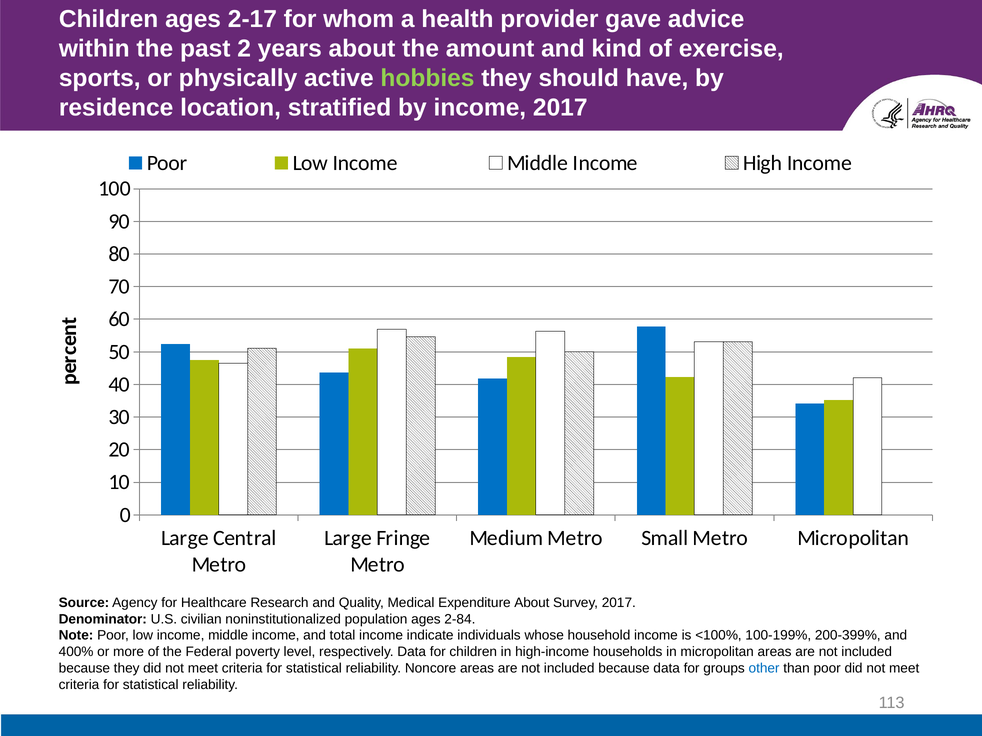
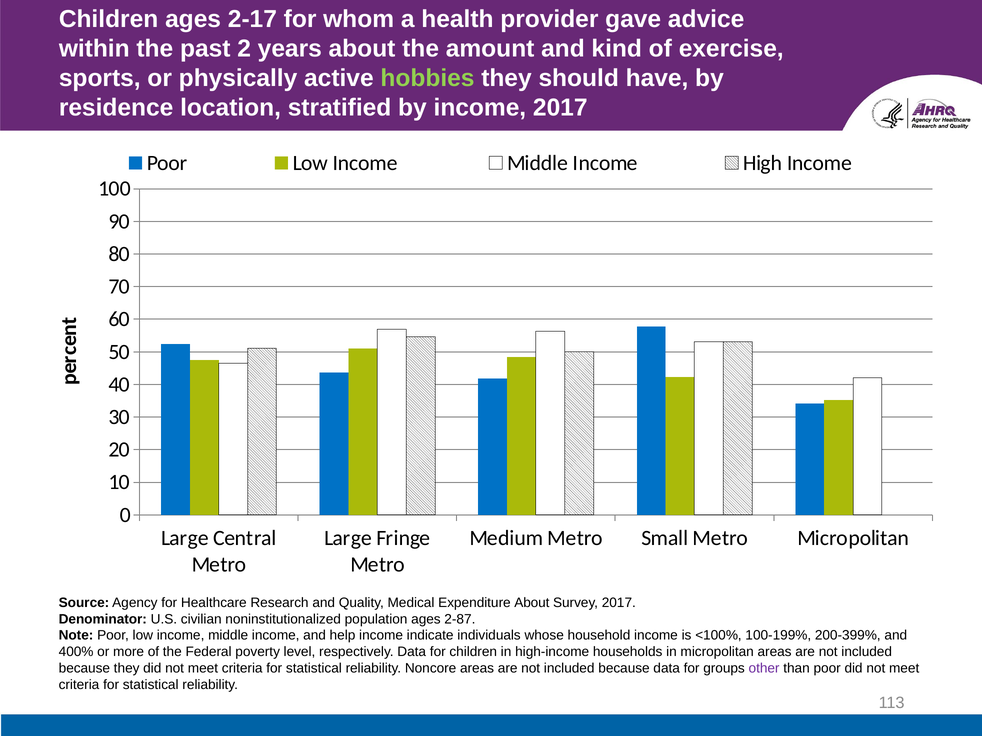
2-84: 2-84 -> 2-87 (460, 620)
total: total -> help (343, 636)
other colour: blue -> purple (764, 669)
